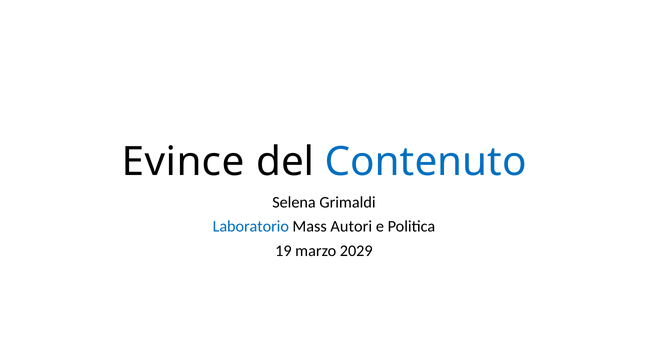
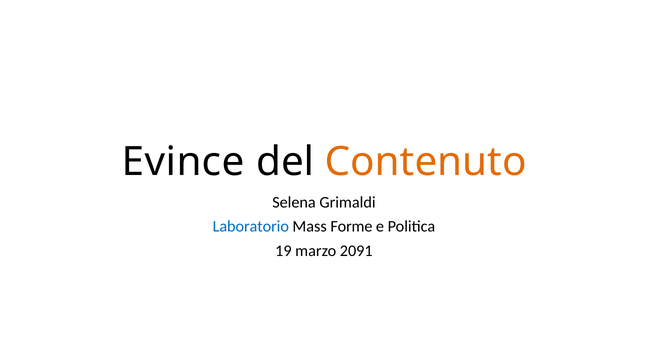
Contenuto colour: blue -> orange (426, 162)
Autori: Autori -> Forme (351, 227)
2029: 2029 -> 2091 (356, 251)
